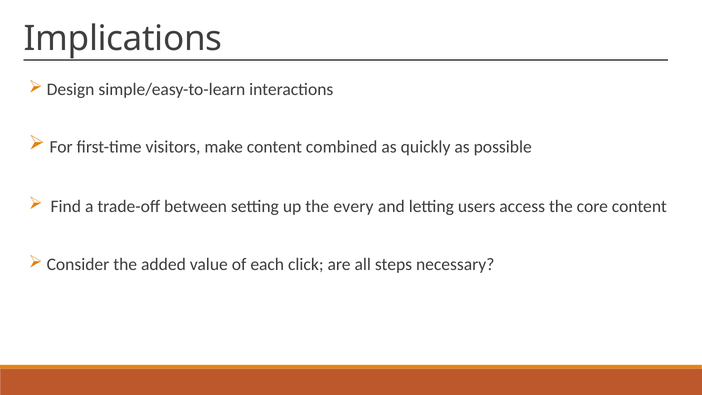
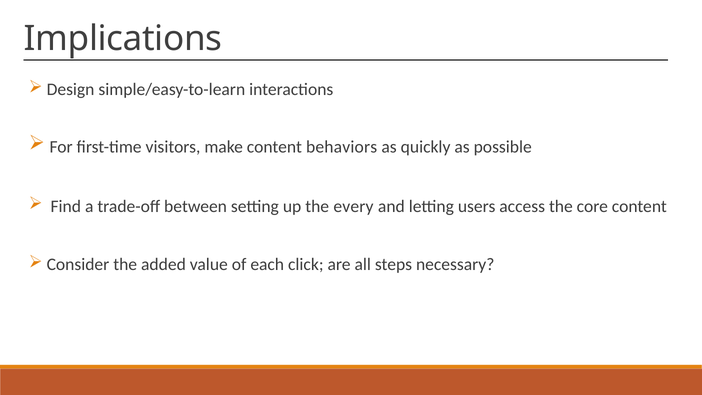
combined: combined -> behaviors (342, 147)
